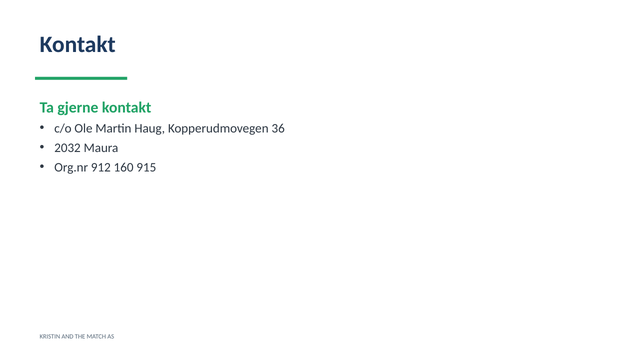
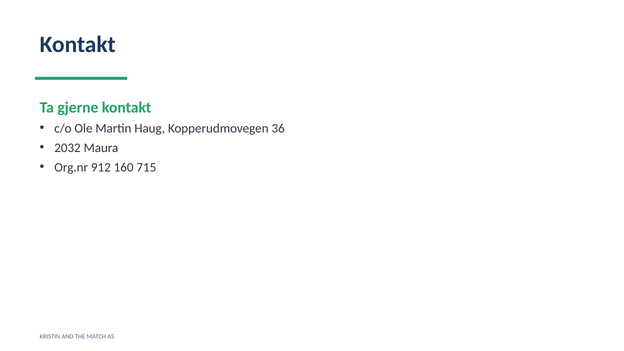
915: 915 -> 715 (146, 167)
